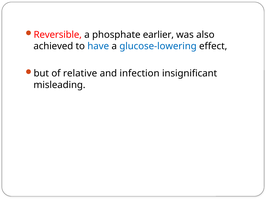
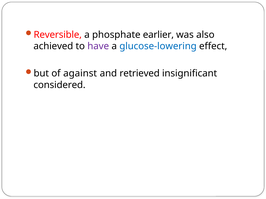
have colour: blue -> purple (98, 46)
relative: relative -> against (80, 74)
infection: infection -> retrieved (140, 74)
misleading: misleading -> considered (59, 85)
